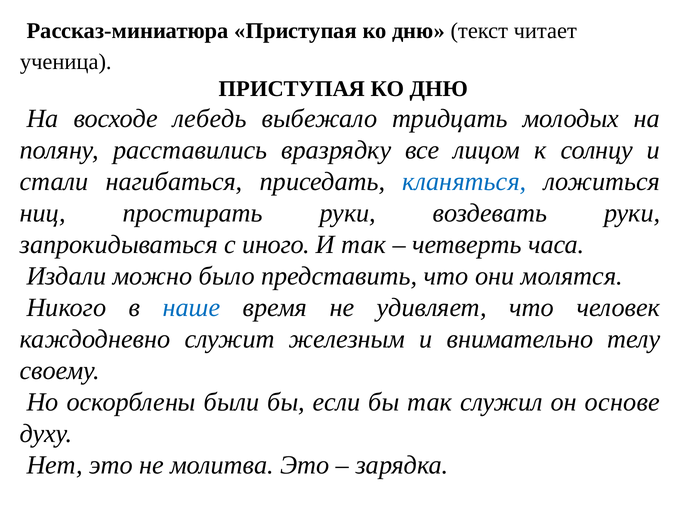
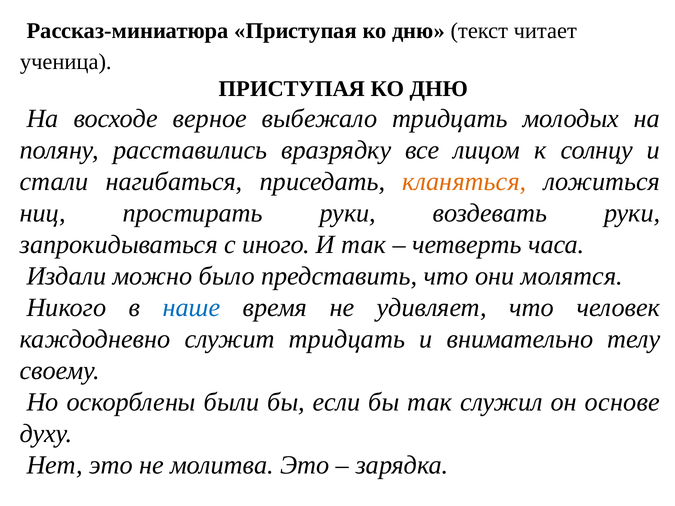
лебедь: лебедь -> верное (210, 119)
кланяться colour: blue -> orange (464, 182)
служит железным: железным -> тридцать (347, 339)
